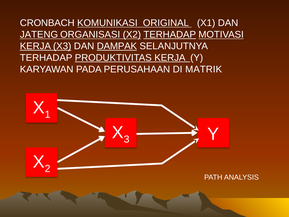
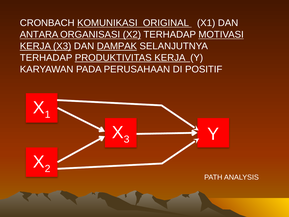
JATENG: JATENG -> ANTARA (39, 34)
TERHADAP underline: present -> none (170, 34)
MATRIK: MATRIK -> POSITIF (204, 69)
